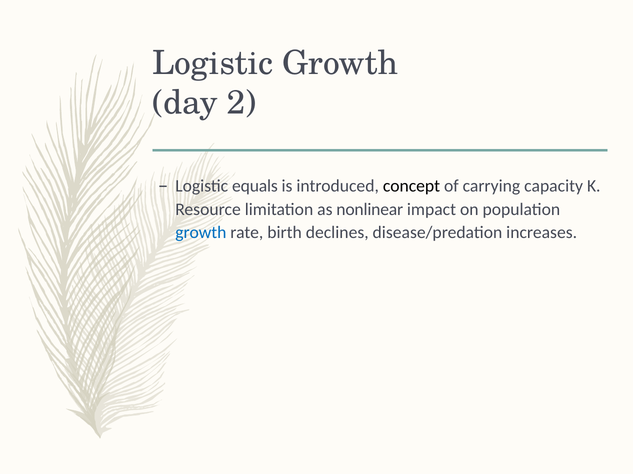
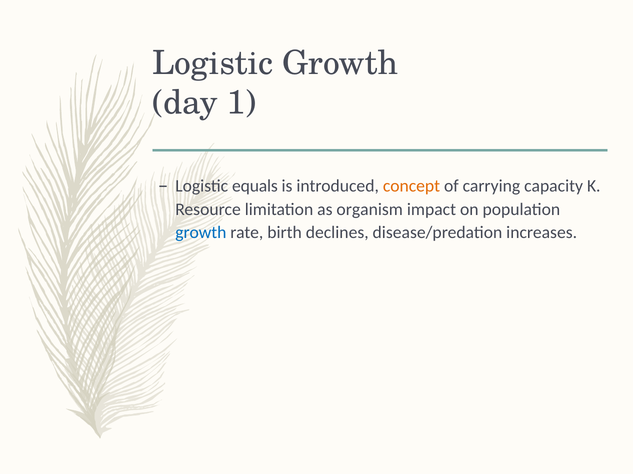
2: 2 -> 1 (242, 103)
concept colour: black -> orange (412, 186)
nonlinear: nonlinear -> organism (370, 210)
